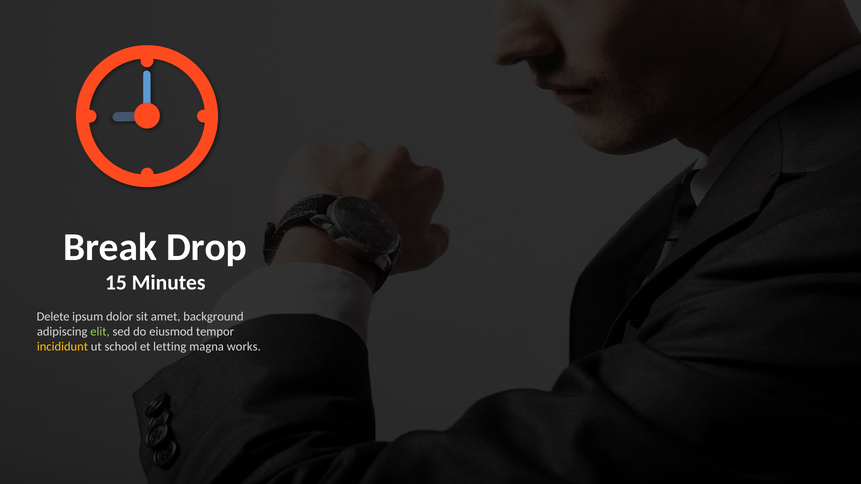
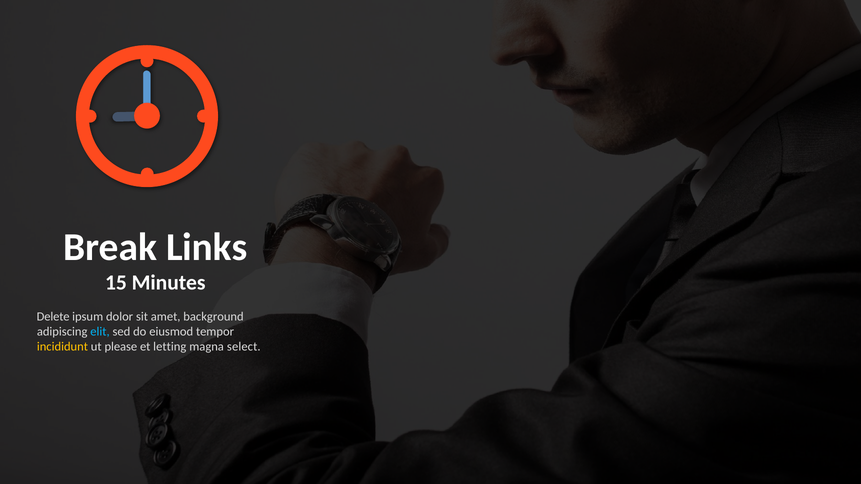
Drop: Drop -> Links (207, 247)
elit colour: light green -> light blue (100, 332)
school: school -> please (121, 347)
works: works -> select (244, 347)
